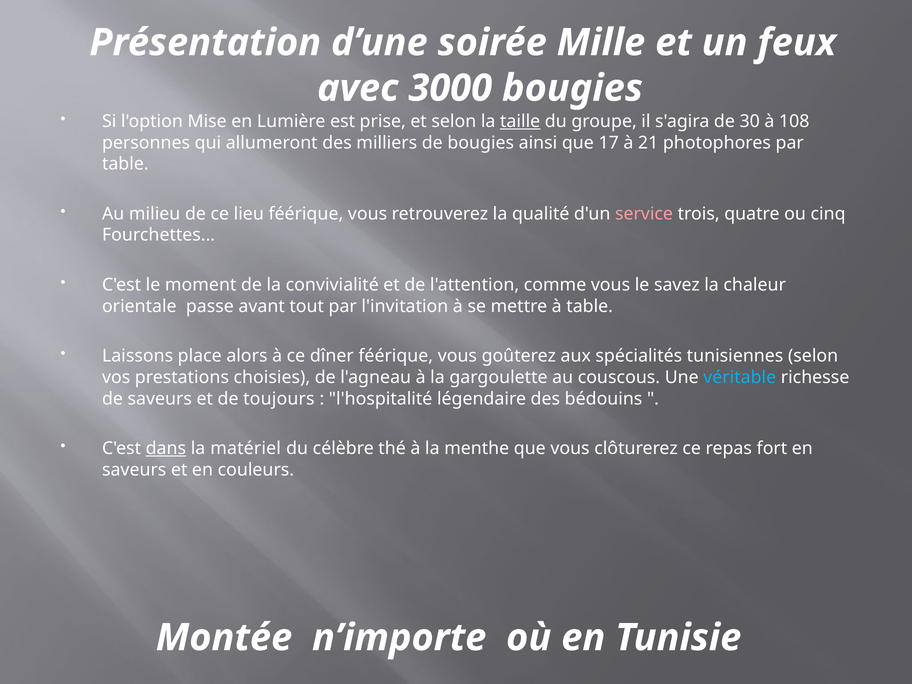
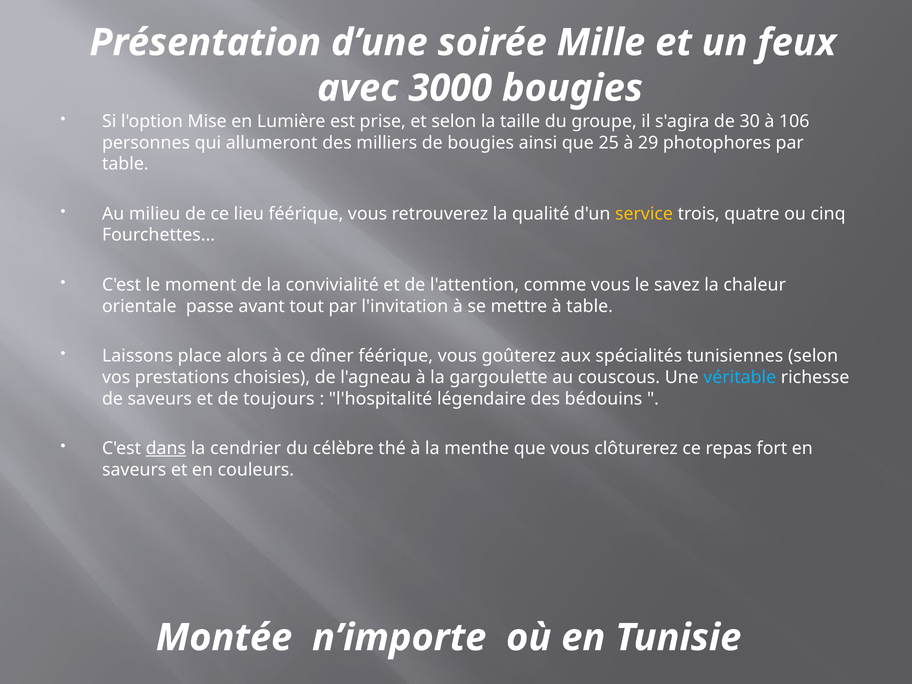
taille underline: present -> none (520, 121)
108: 108 -> 106 (794, 121)
17: 17 -> 25 (609, 143)
21: 21 -> 29 (648, 143)
service colour: pink -> yellow (644, 214)
matériel: matériel -> cendrier (246, 448)
